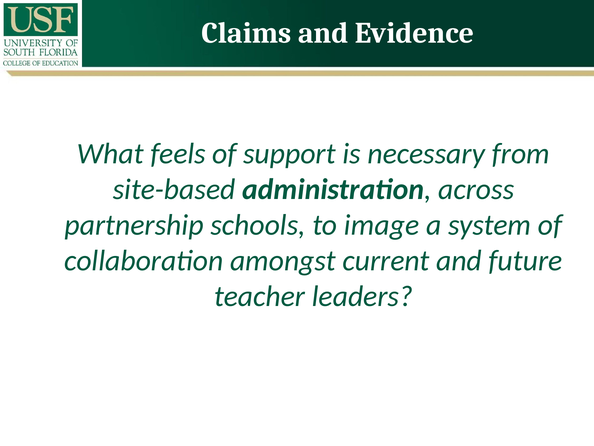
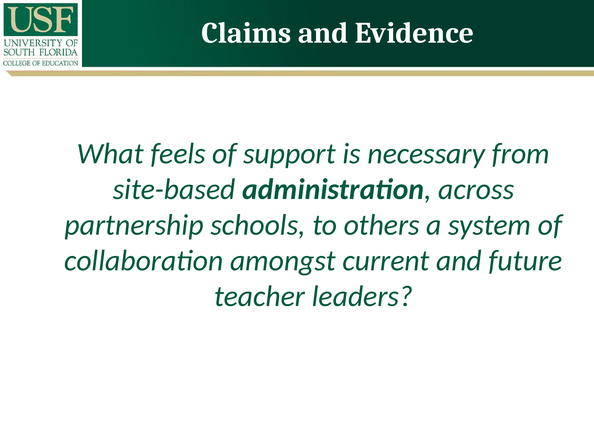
image: image -> others (382, 225)
